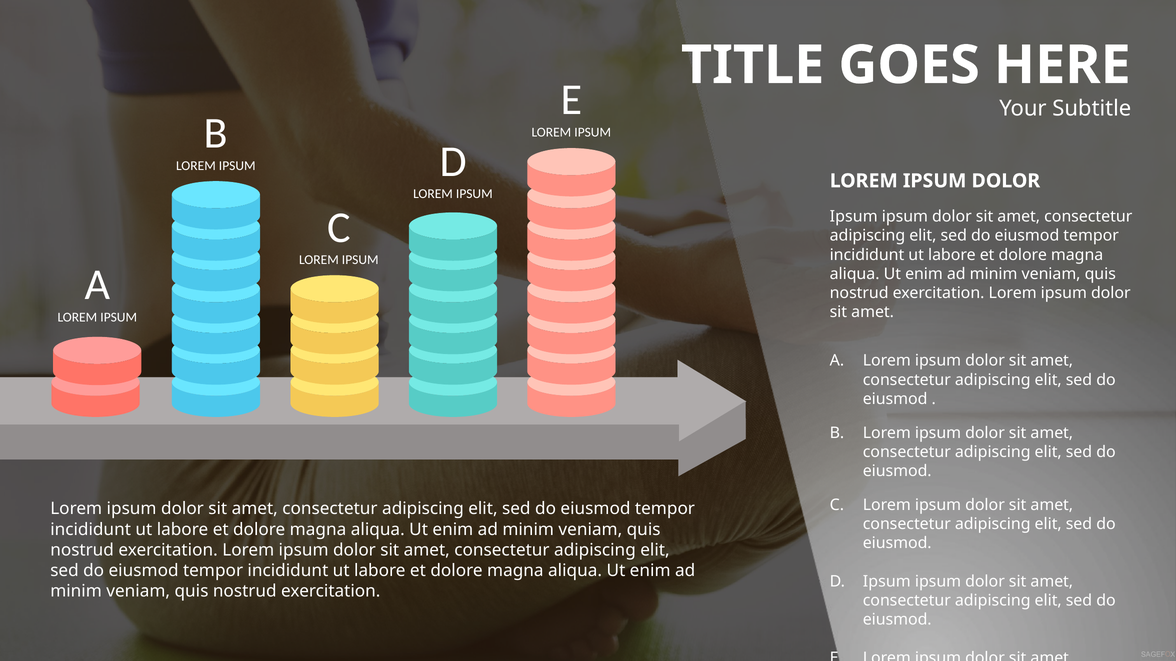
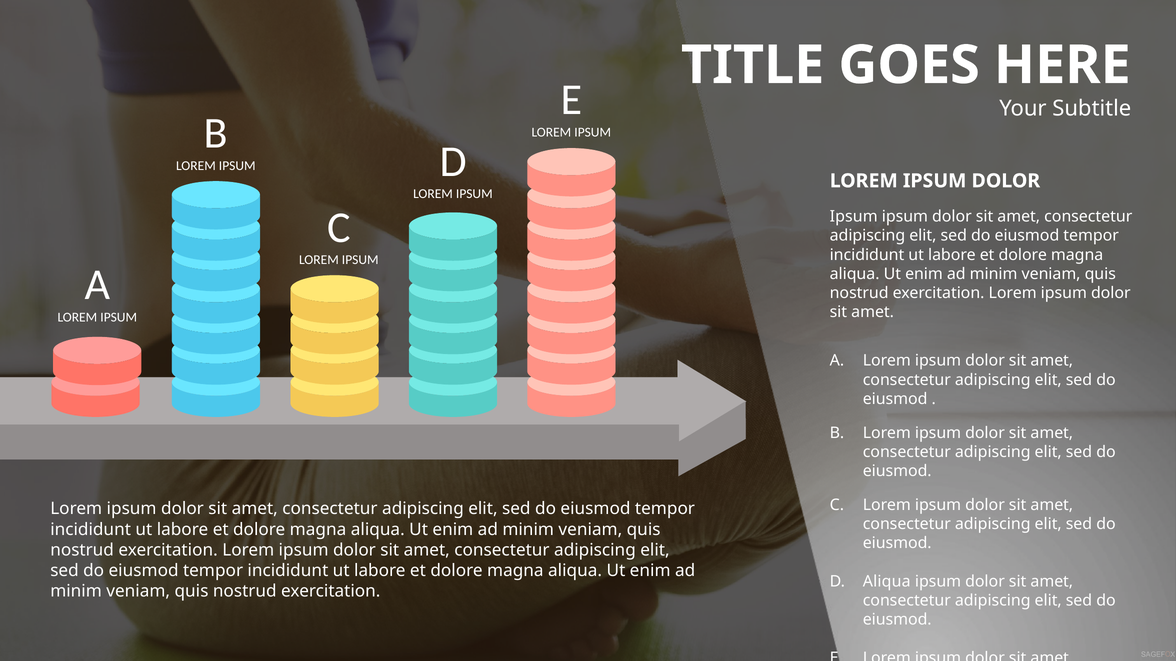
D Ipsum: Ipsum -> Aliqua (887, 582)
